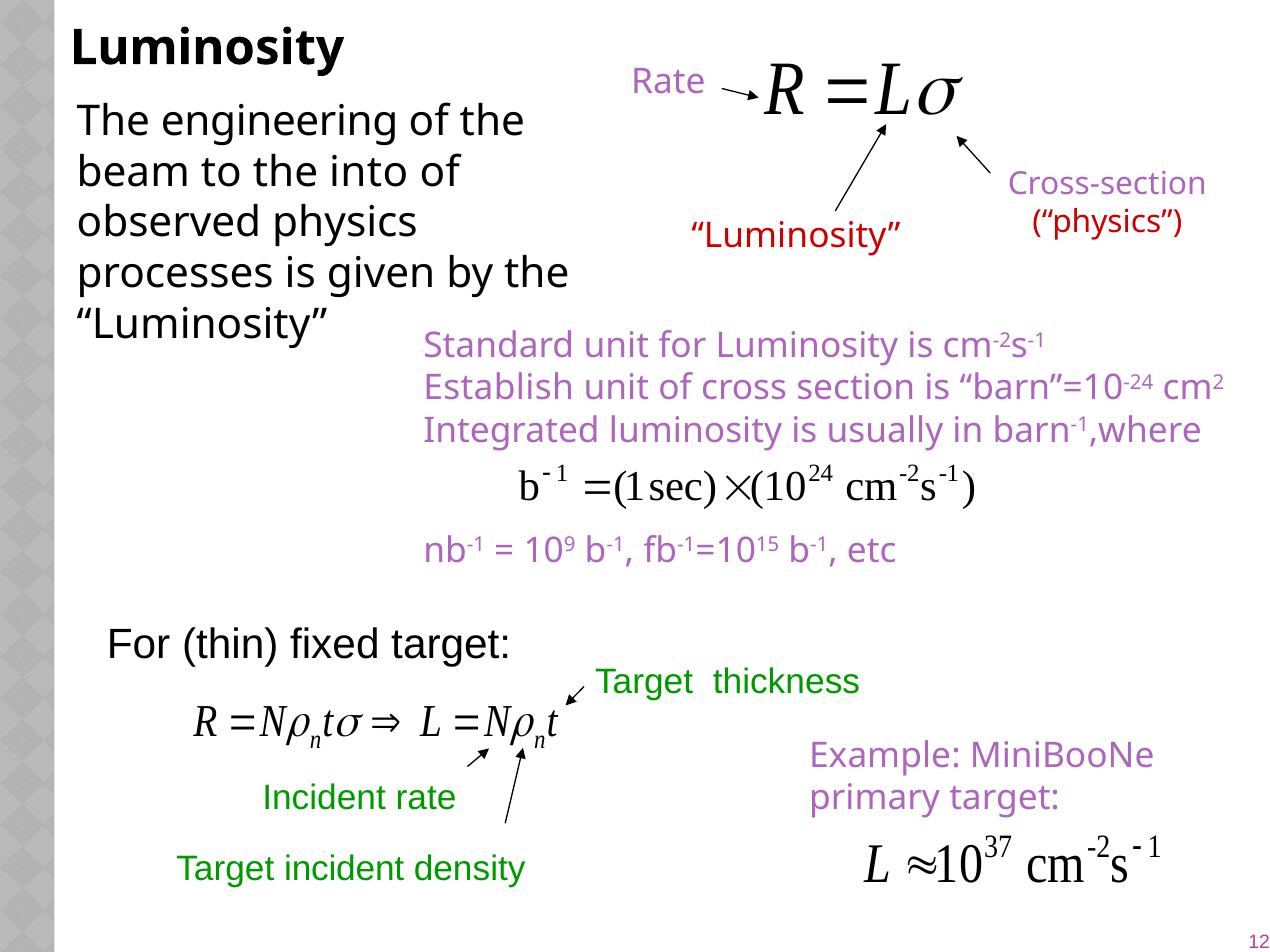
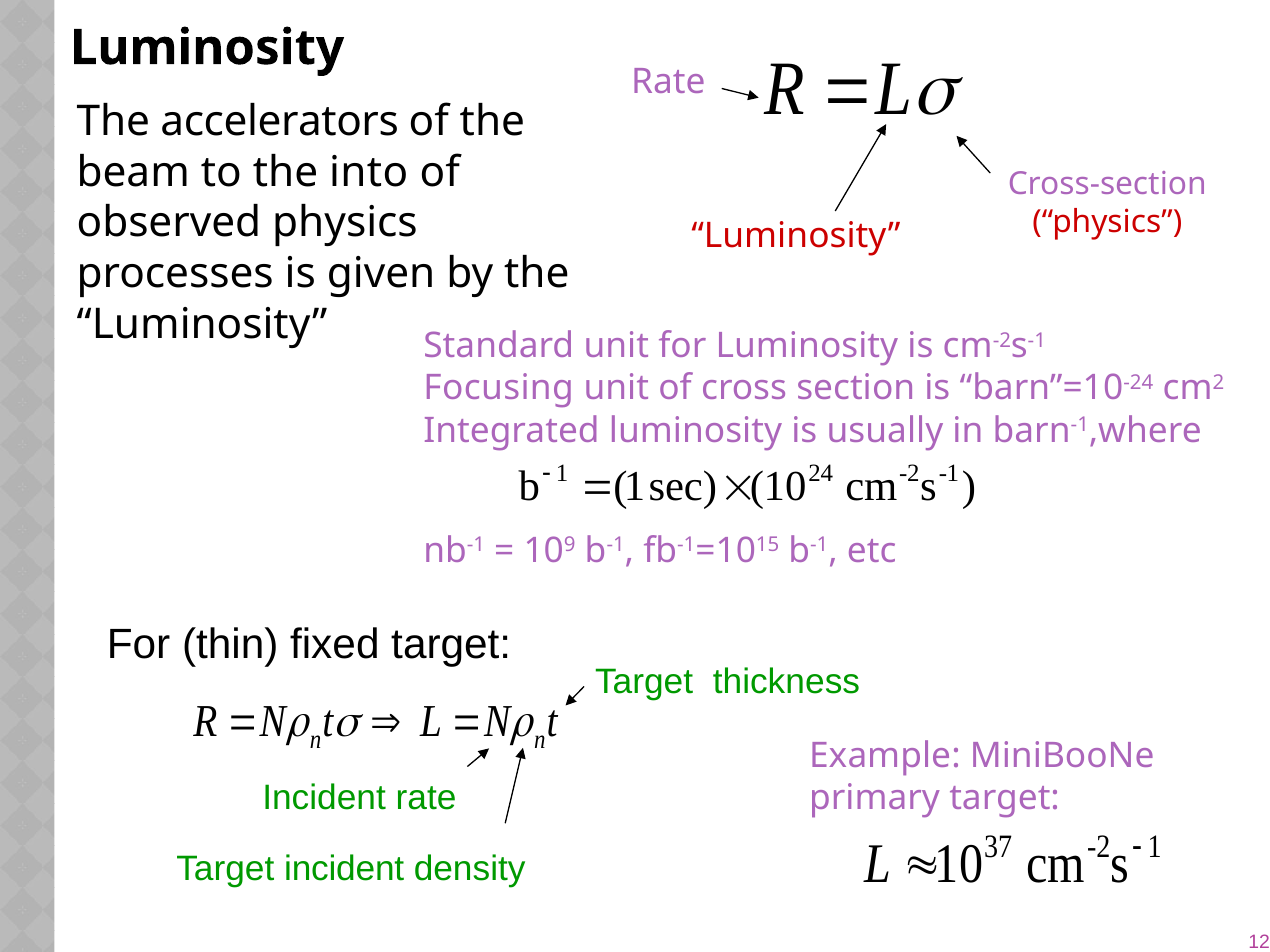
engineering: engineering -> accelerators (280, 121)
Establish: Establish -> Focusing (499, 389)
